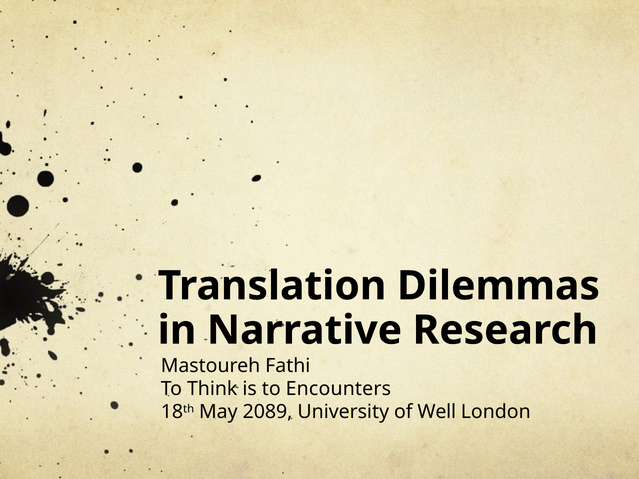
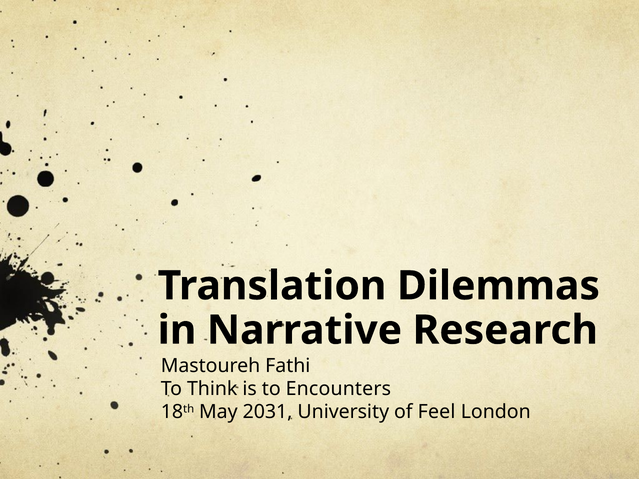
2089: 2089 -> 2031 (268, 412)
Well: Well -> Feel (437, 412)
